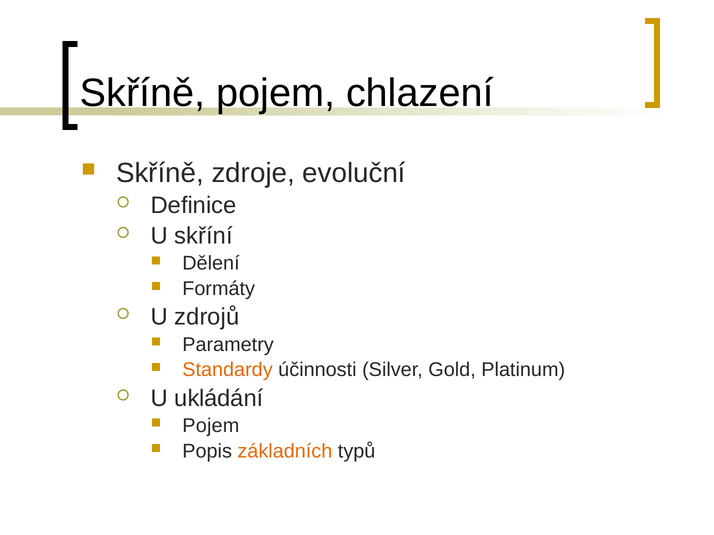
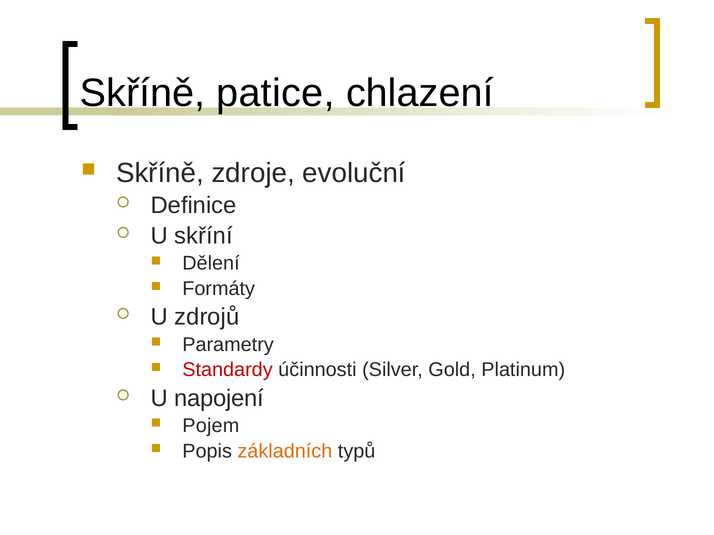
Skříně pojem: pojem -> patice (276, 93)
Standardy colour: orange -> red (227, 370)
ukládání: ukládání -> napojení (219, 399)
